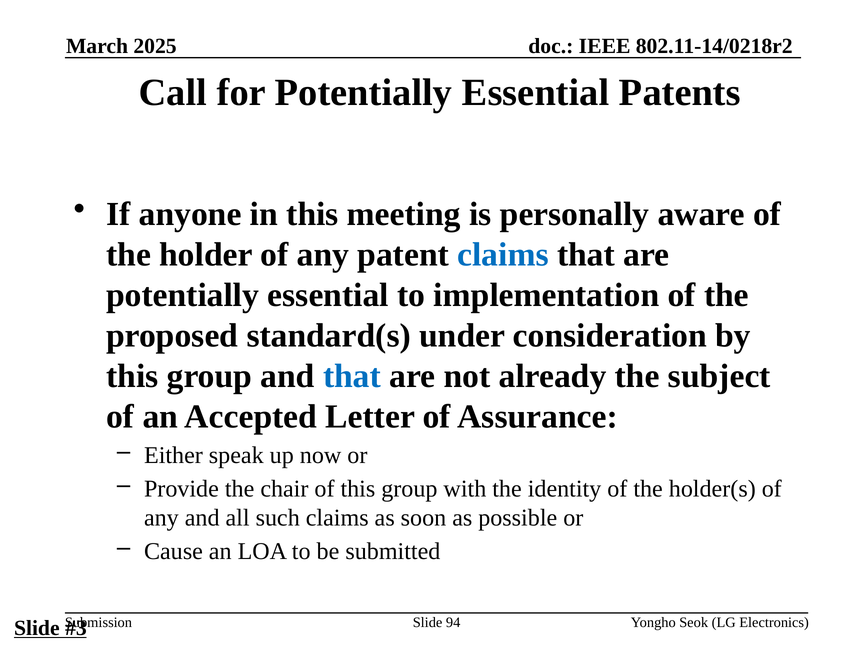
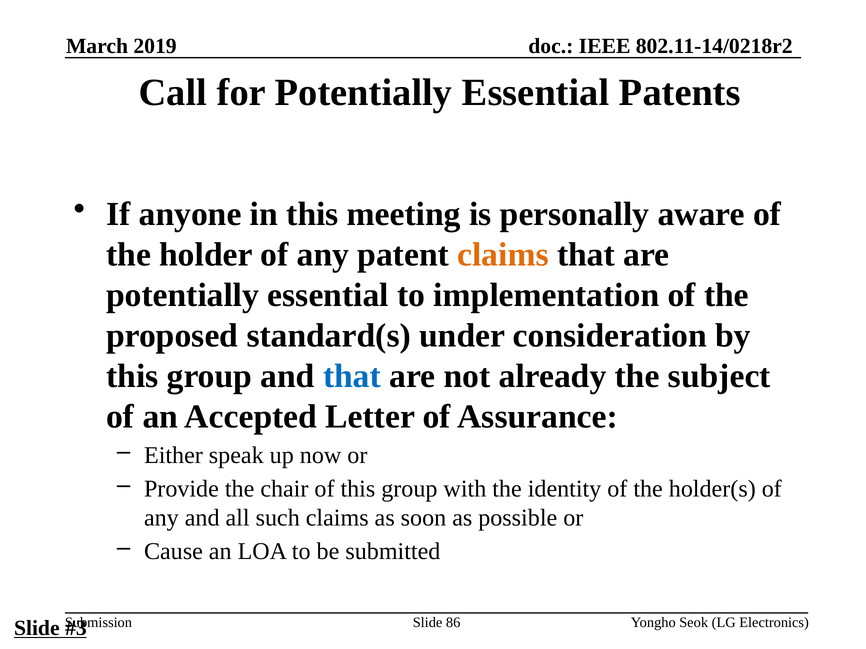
2025: 2025 -> 2019 (155, 46)
claims colour: blue -> orange (503, 255)
94: 94 -> 86 (453, 623)
